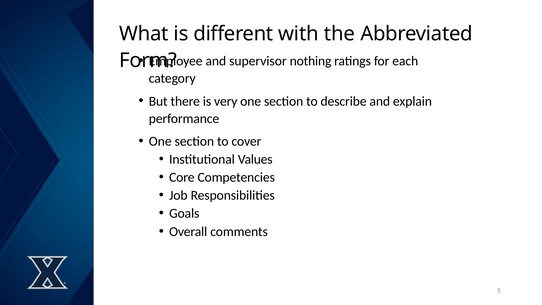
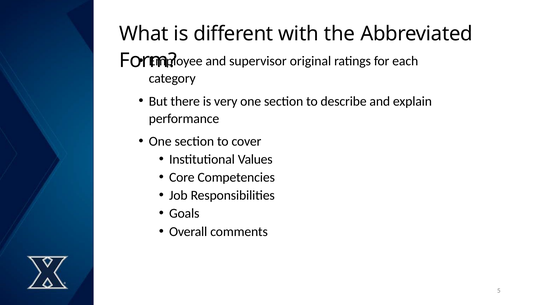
nothing: nothing -> original (310, 61)
